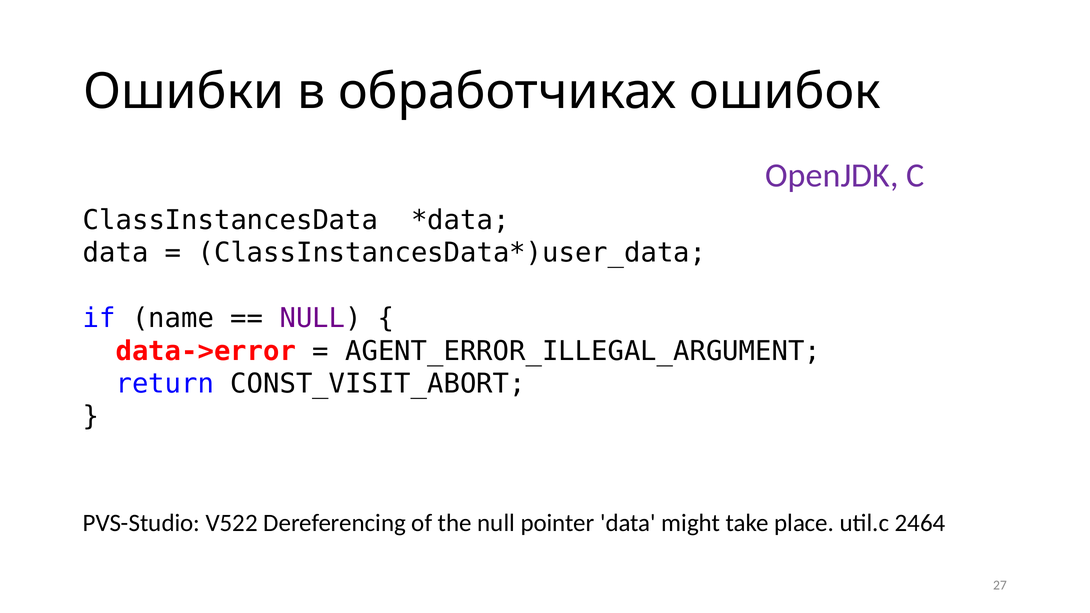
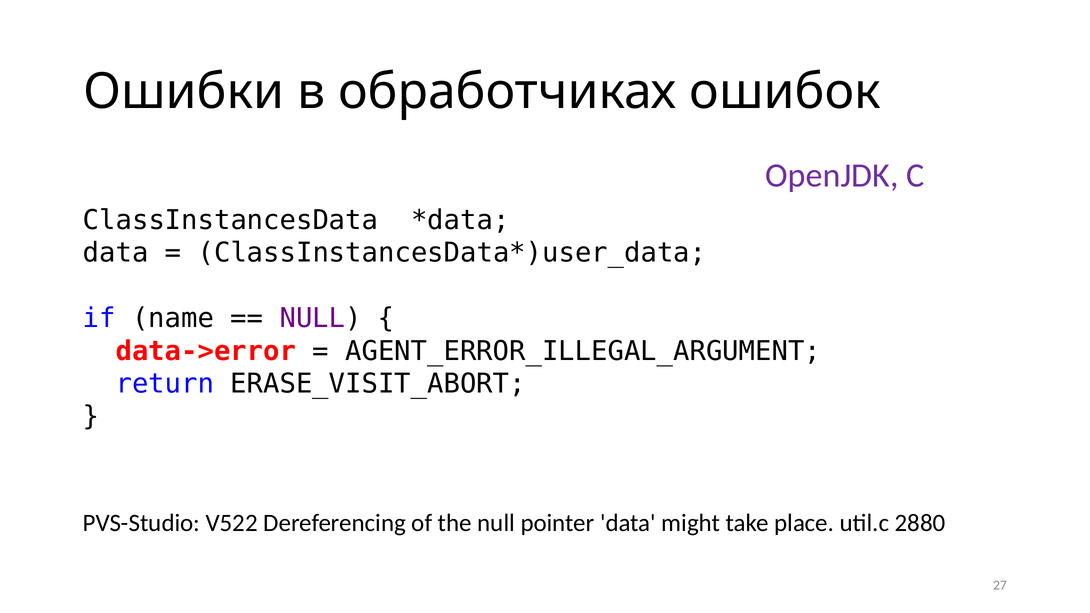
CONST_VISIT_ABORT: CONST_VISIT_ABORT -> ERASE_VISIT_ABORT (378, 384)
2464: 2464 -> 2880 (920, 523)
